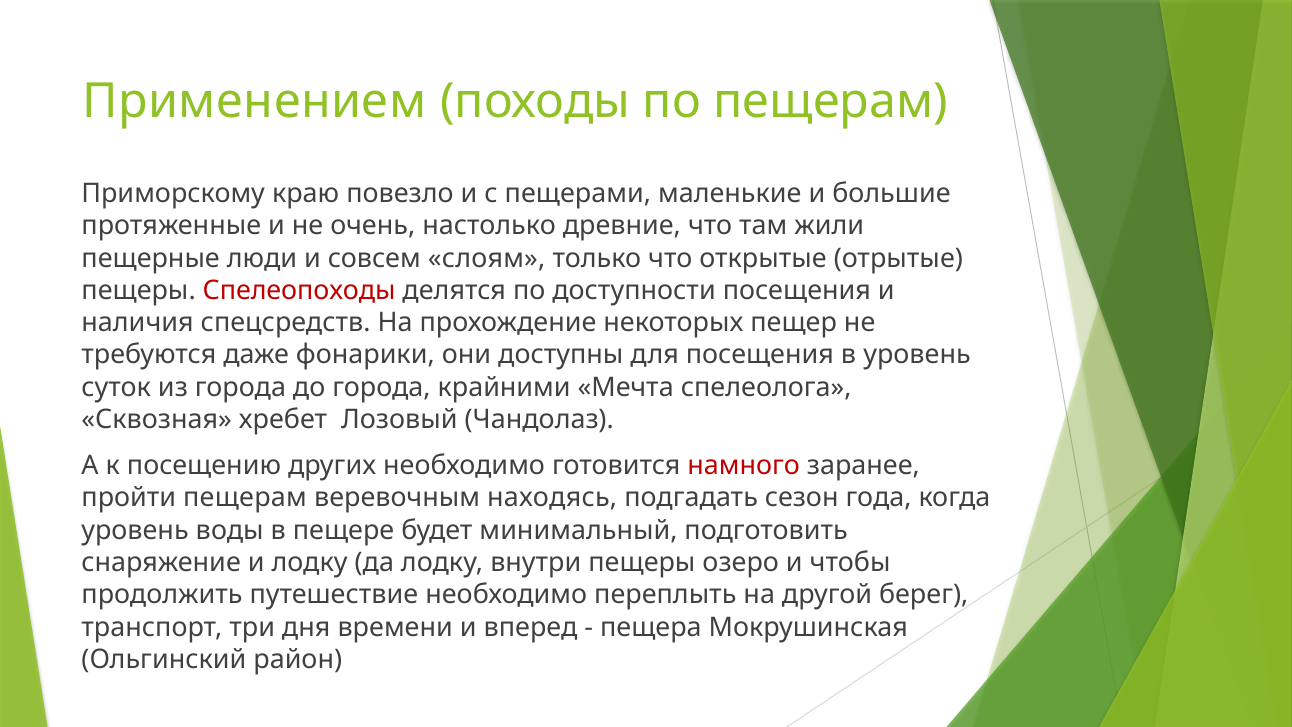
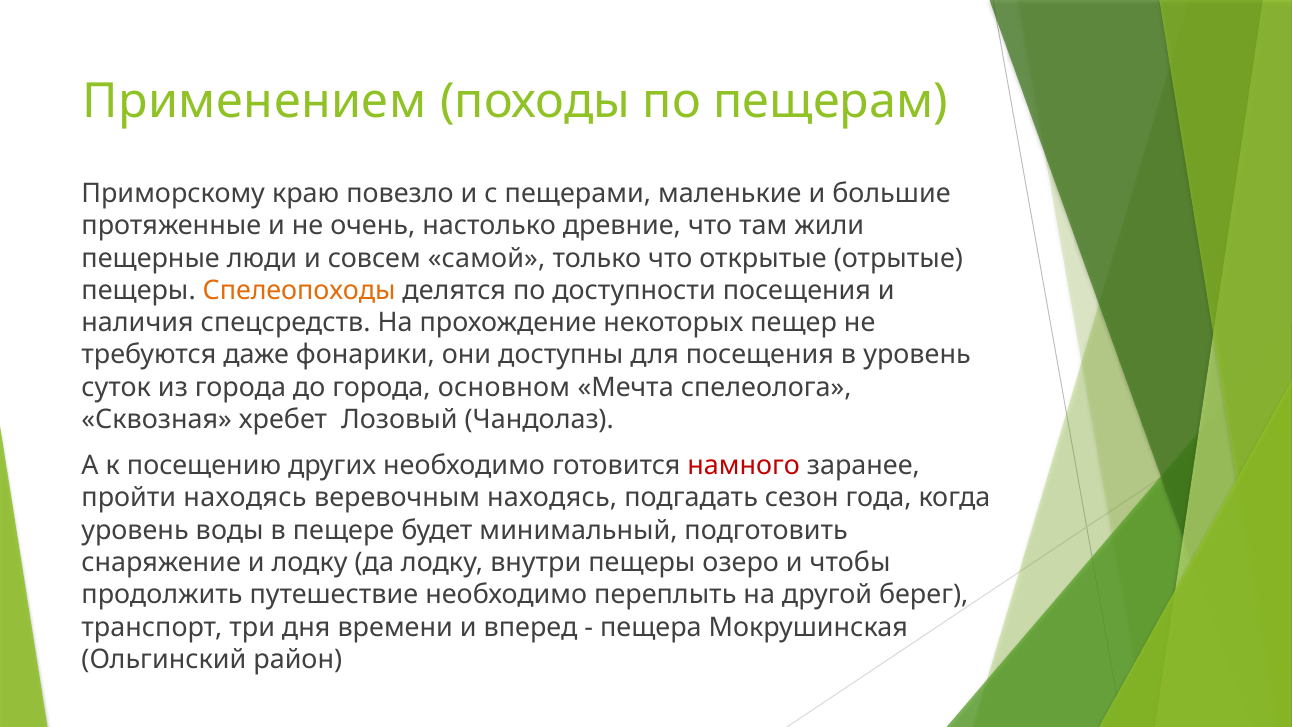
слоям: слоям -> самой (487, 258)
Спелеопоходы colour: red -> orange (299, 290)
крайними: крайними -> основном (504, 387)
пройти пещерам: пещерам -> находясь (245, 498)
